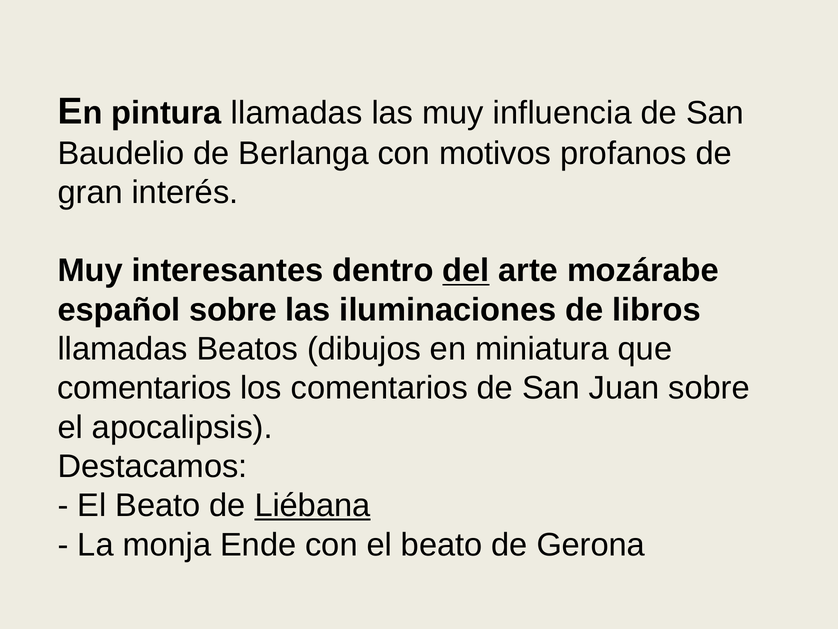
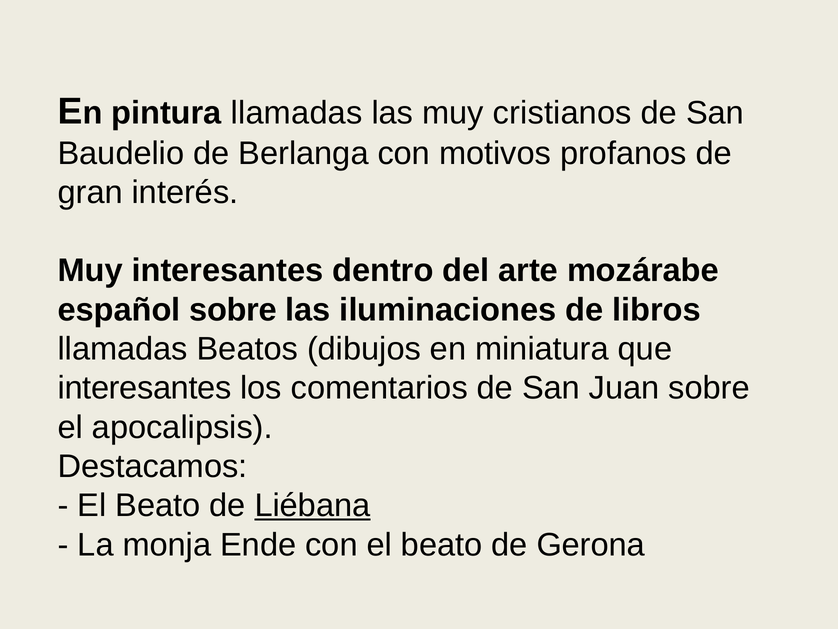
influencia: influencia -> cristianos (562, 113)
del underline: present -> none (466, 271)
comentarios: comentarios -> interesantes (145, 388)
